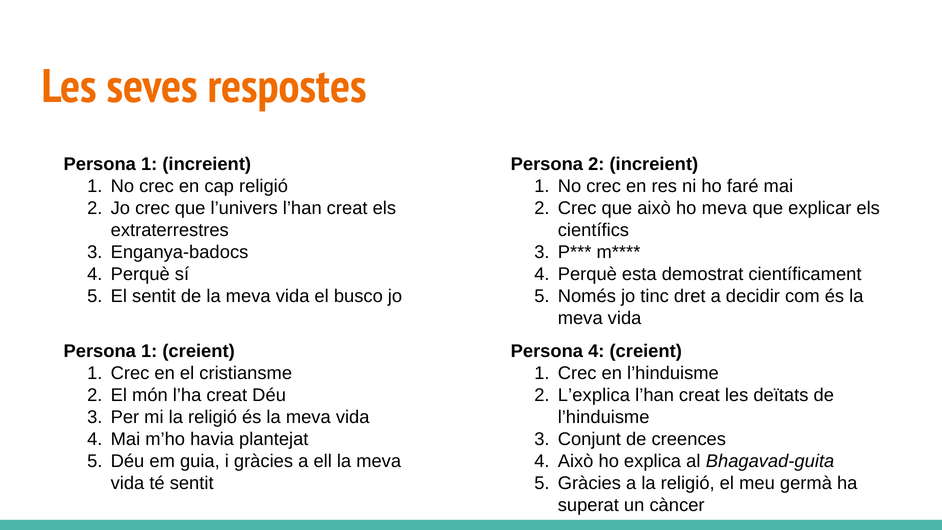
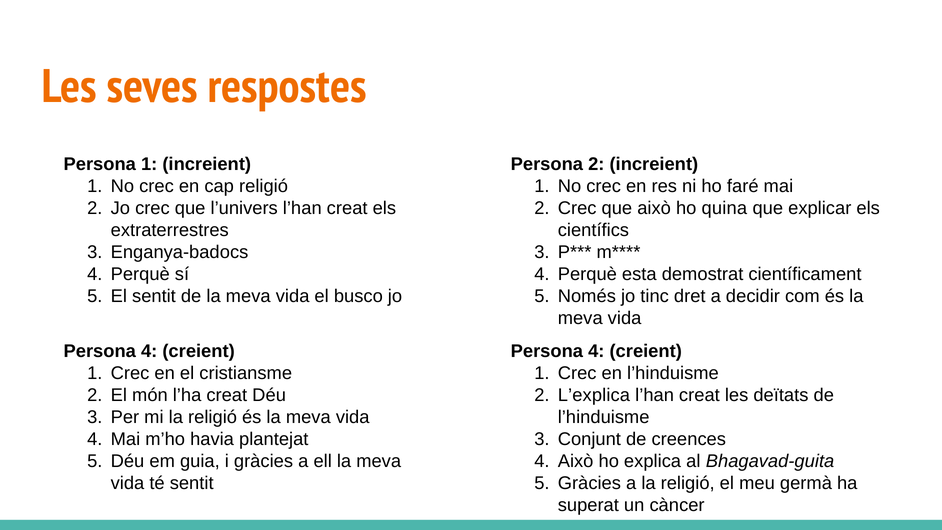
ho meva: meva -> quina (724, 208)
1: 1 -> 4 (149, 351)
